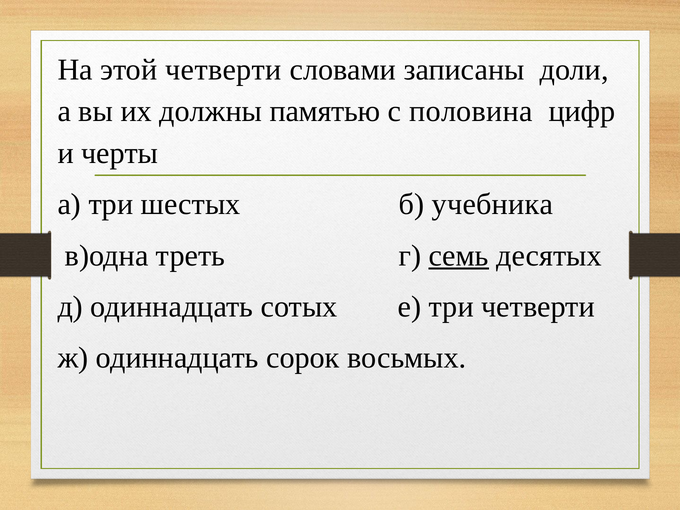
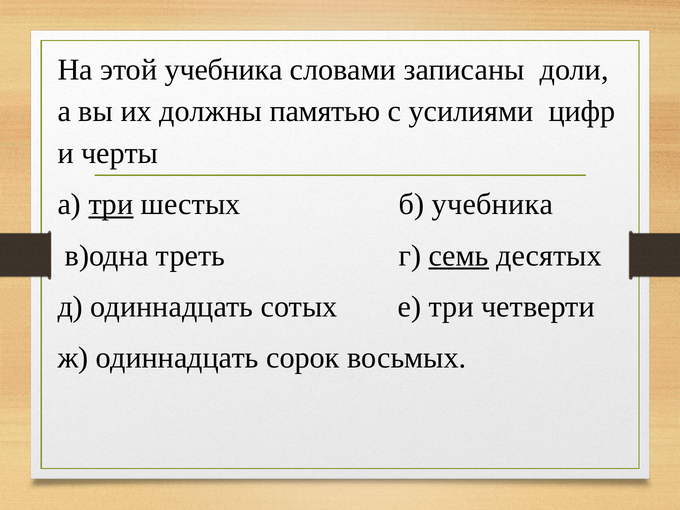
этой четверти: четверти -> учебника (224, 70)
половина: половина -> усилиями (471, 112)
три underline: none -> present (111, 204)
